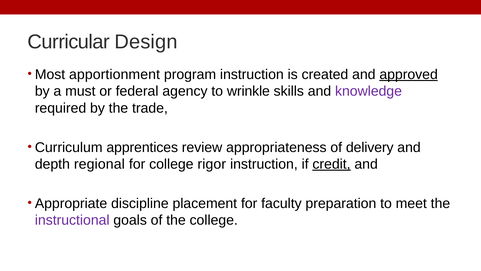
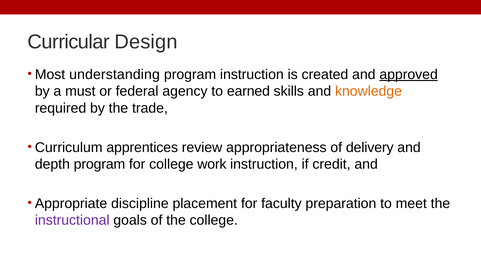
apportionment: apportionment -> understanding (115, 74)
wrinkle: wrinkle -> earned (248, 91)
knowledge colour: purple -> orange (369, 91)
depth regional: regional -> program (99, 164)
rigor: rigor -> work (212, 164)
credit underline: present -> none (332, 164)
